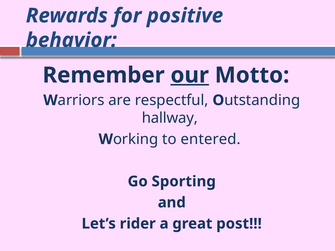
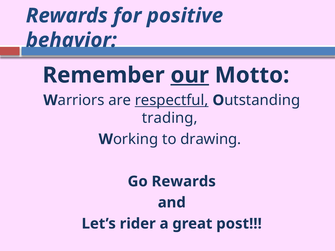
respectful underline: none -> present (172, 100)
hallway: hallway -> trading (170, 118)
entered: entered -> drawing (211, 139)
Go Sporting: Sporting -> Rewards (184, 182)
